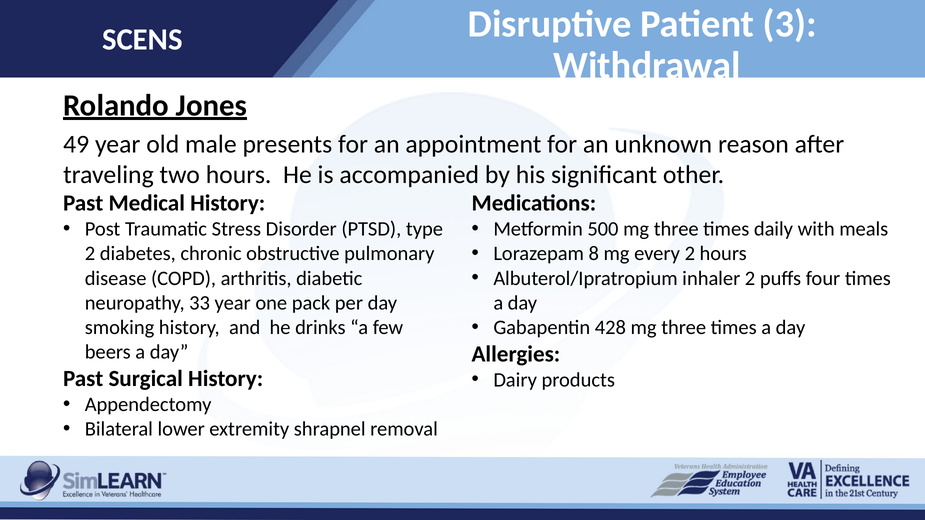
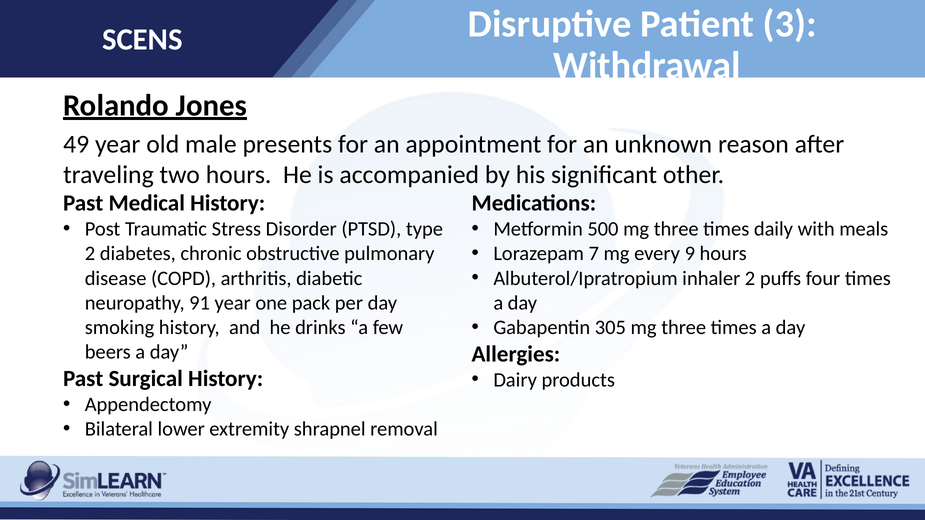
8: 8 -> 7 (594, 254)
every 2: 2 -> 9 (690, 254)
33: 33 -> 91 (200, 303)
428: 428 -> 305 (610, 328)
